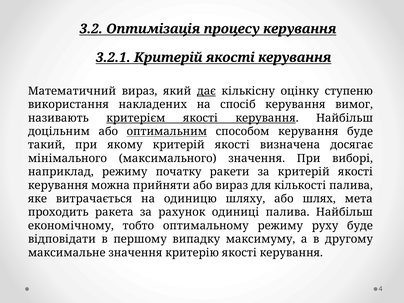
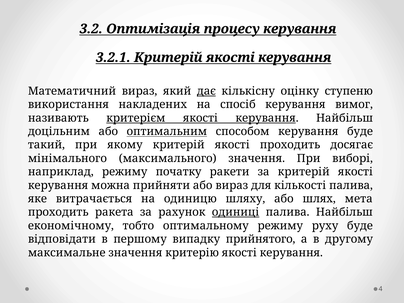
якості визначена: визначена -> проходить (290, 145)
одиниці underline: none -> present (236, 212)
максимуму: максимуму -> прийнятого (261, 239)
